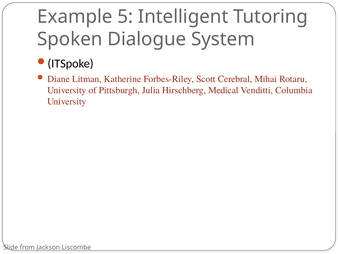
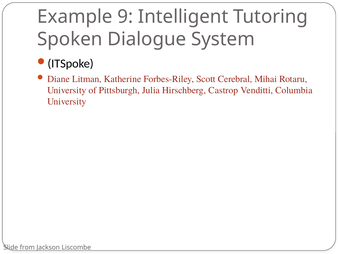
5: 5 -> 9 (125, 17)
Medical: Medical -> Castrop (223, 90)
